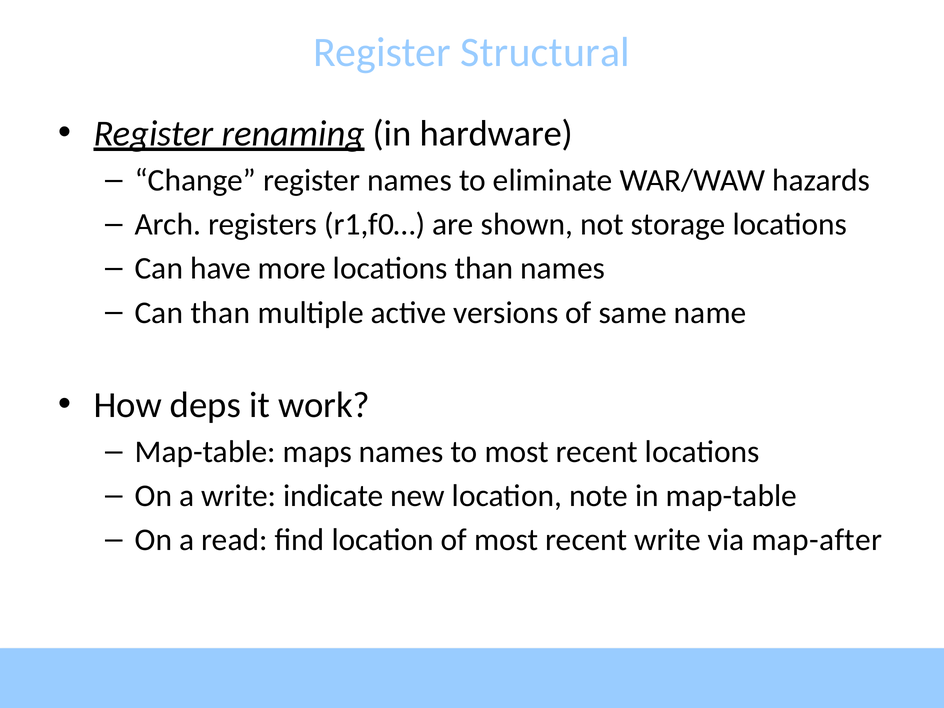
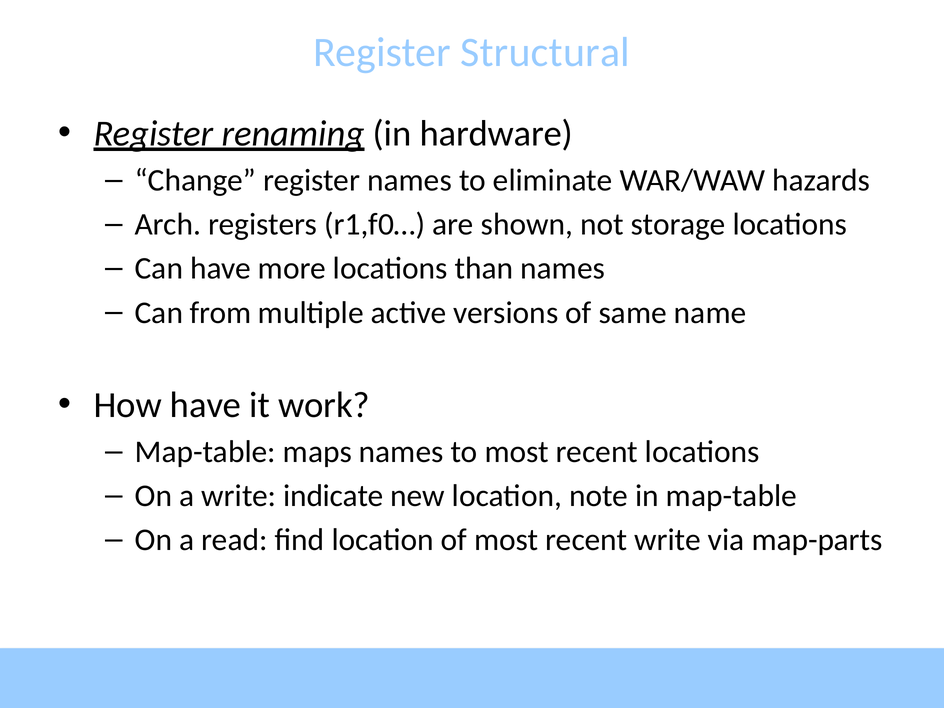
Can than: than -> from (221, 313)
How deps: deps -> have (206, 405)
map-after: map-after -> map-parts (817, 540)
